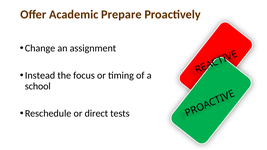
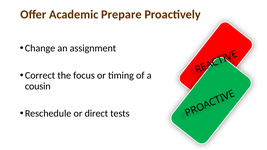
Instead: Instead -> Correct (40, 75)
school: school -> cousin (38, 86)
